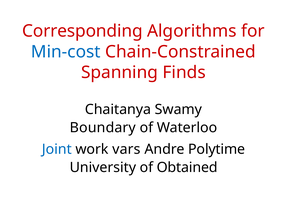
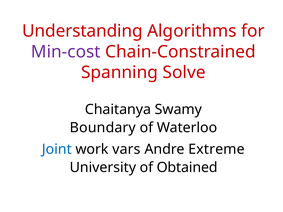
Corresponding: Corresponding -> Understanding (82, 31)
Min-cost colour: blue -> purple (66, 52)
Finds: Finds -> Solve (184, 73)
Polytime: Polytime -> Extreme (217, 149)
